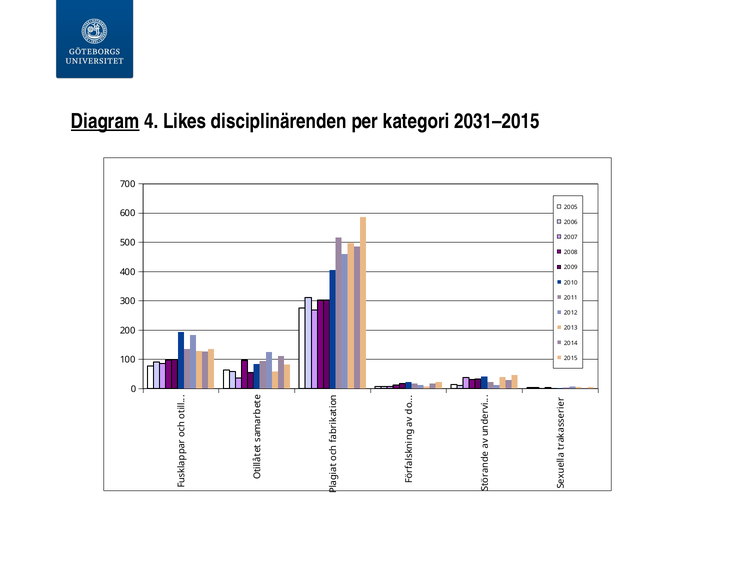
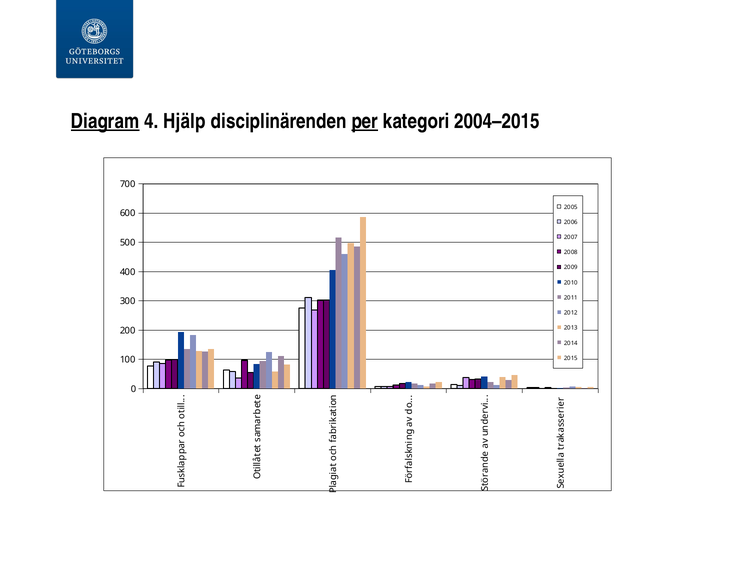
Likes: Likes -> Hjälp (185, 121)
per underline: none -> present (365, 121)
2031–2015: 2031–2015 -> 2004–2015 (497, 121)
